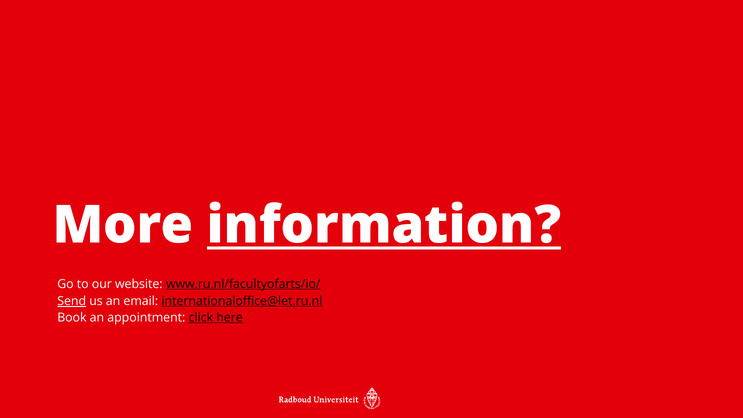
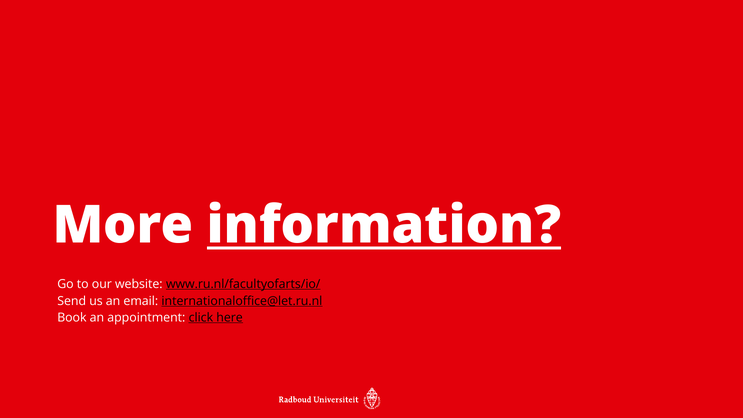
Send underline: present -> none (72, 301)
